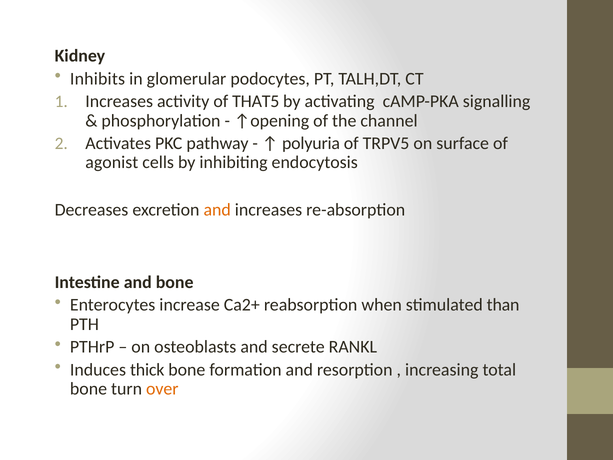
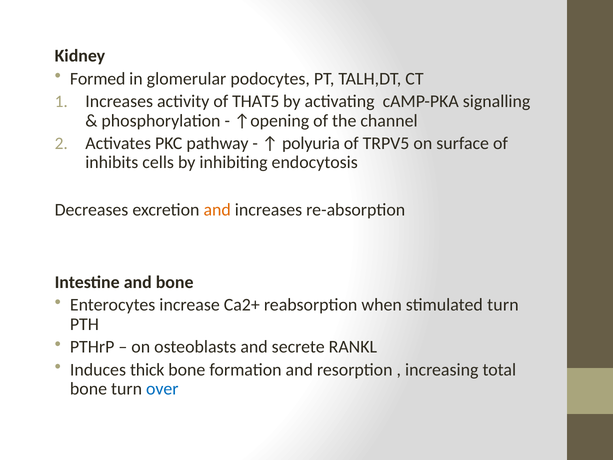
Inhibits: Inhibits -> Formed (98, 79)
agonist: agonist -> inhibits (112, 163)
stimulated than: than -> turn (503, 305)
over colour: orange -> blue (162, 389)
